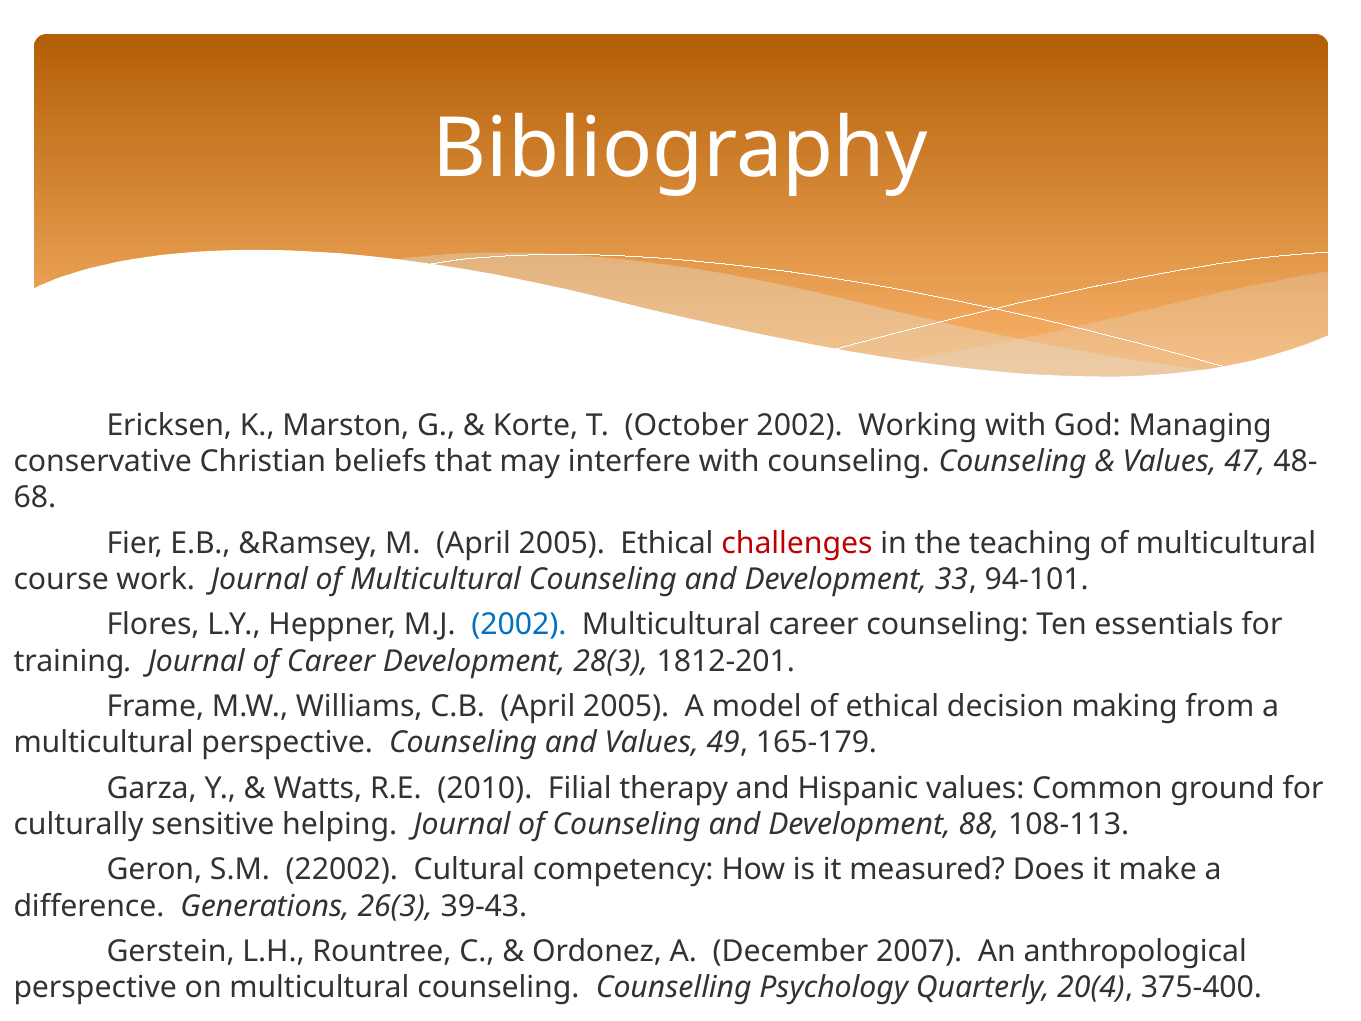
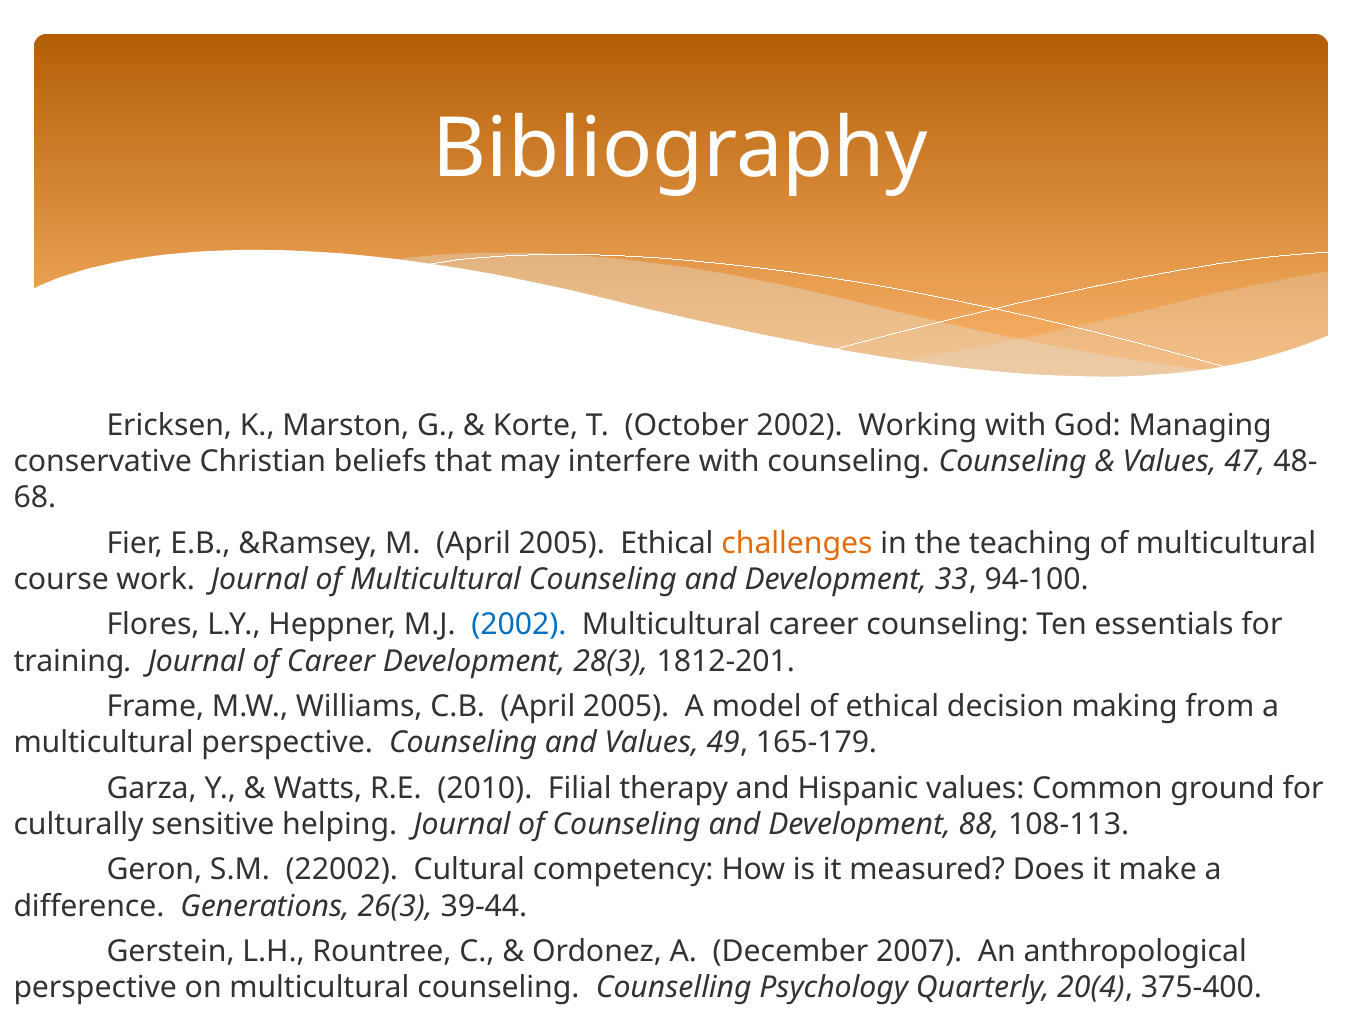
challenges colour: red -> orange (797, 543)
94-101: 94-101 -> 94-100 (1037, 579)
39-43: 39-43 -> 39-44 (484, 906)
